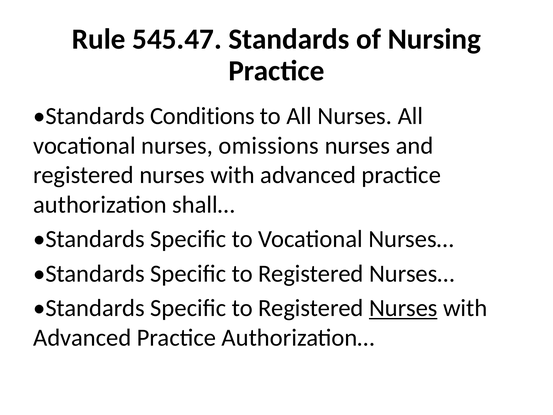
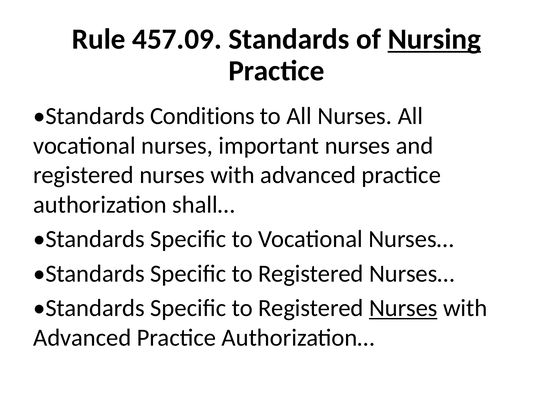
545.47: 545.47 -> 457.09 (177, 39)
Nursing underline: none -> present (434, 39)
omissions: omissions -> important (269, 146)
